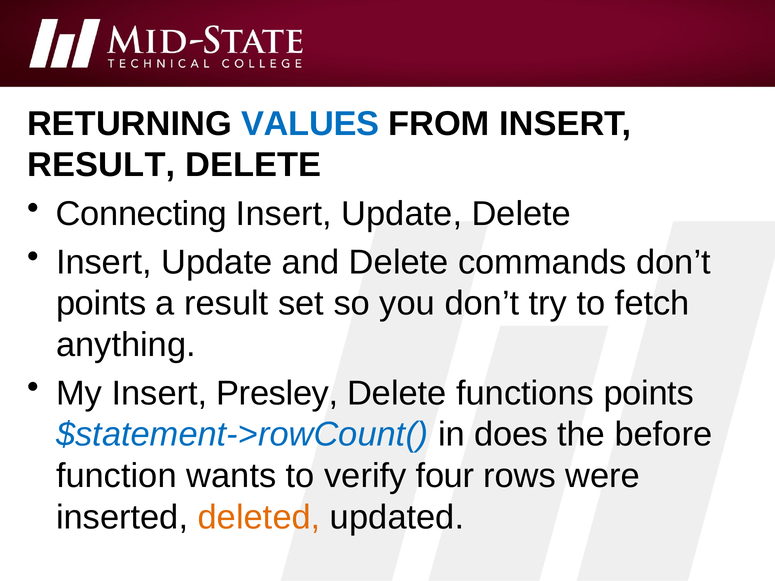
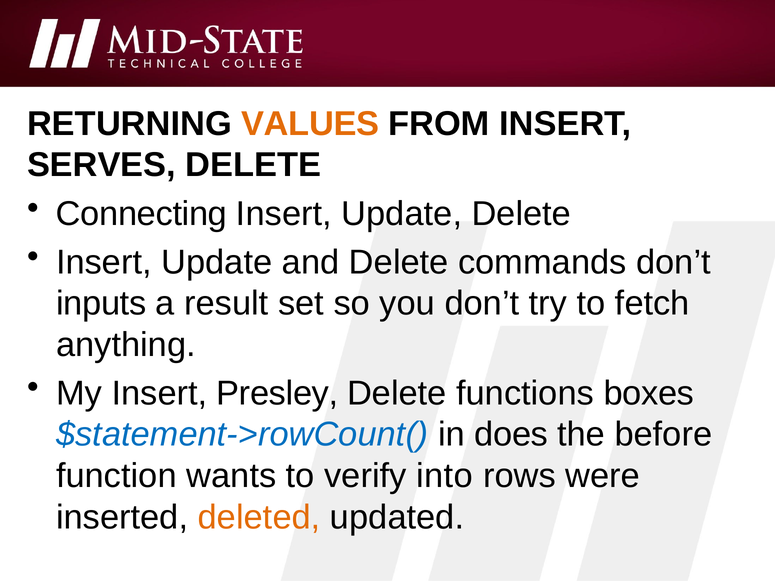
VALUES colour: blue -> orange (310, 124)
RESULT: RESULT -> SERVES (101, 165)
points: points -> inputs (101, 304)
functions points: points -> boxes (649, 393)
four: four -> into (445, 476)
